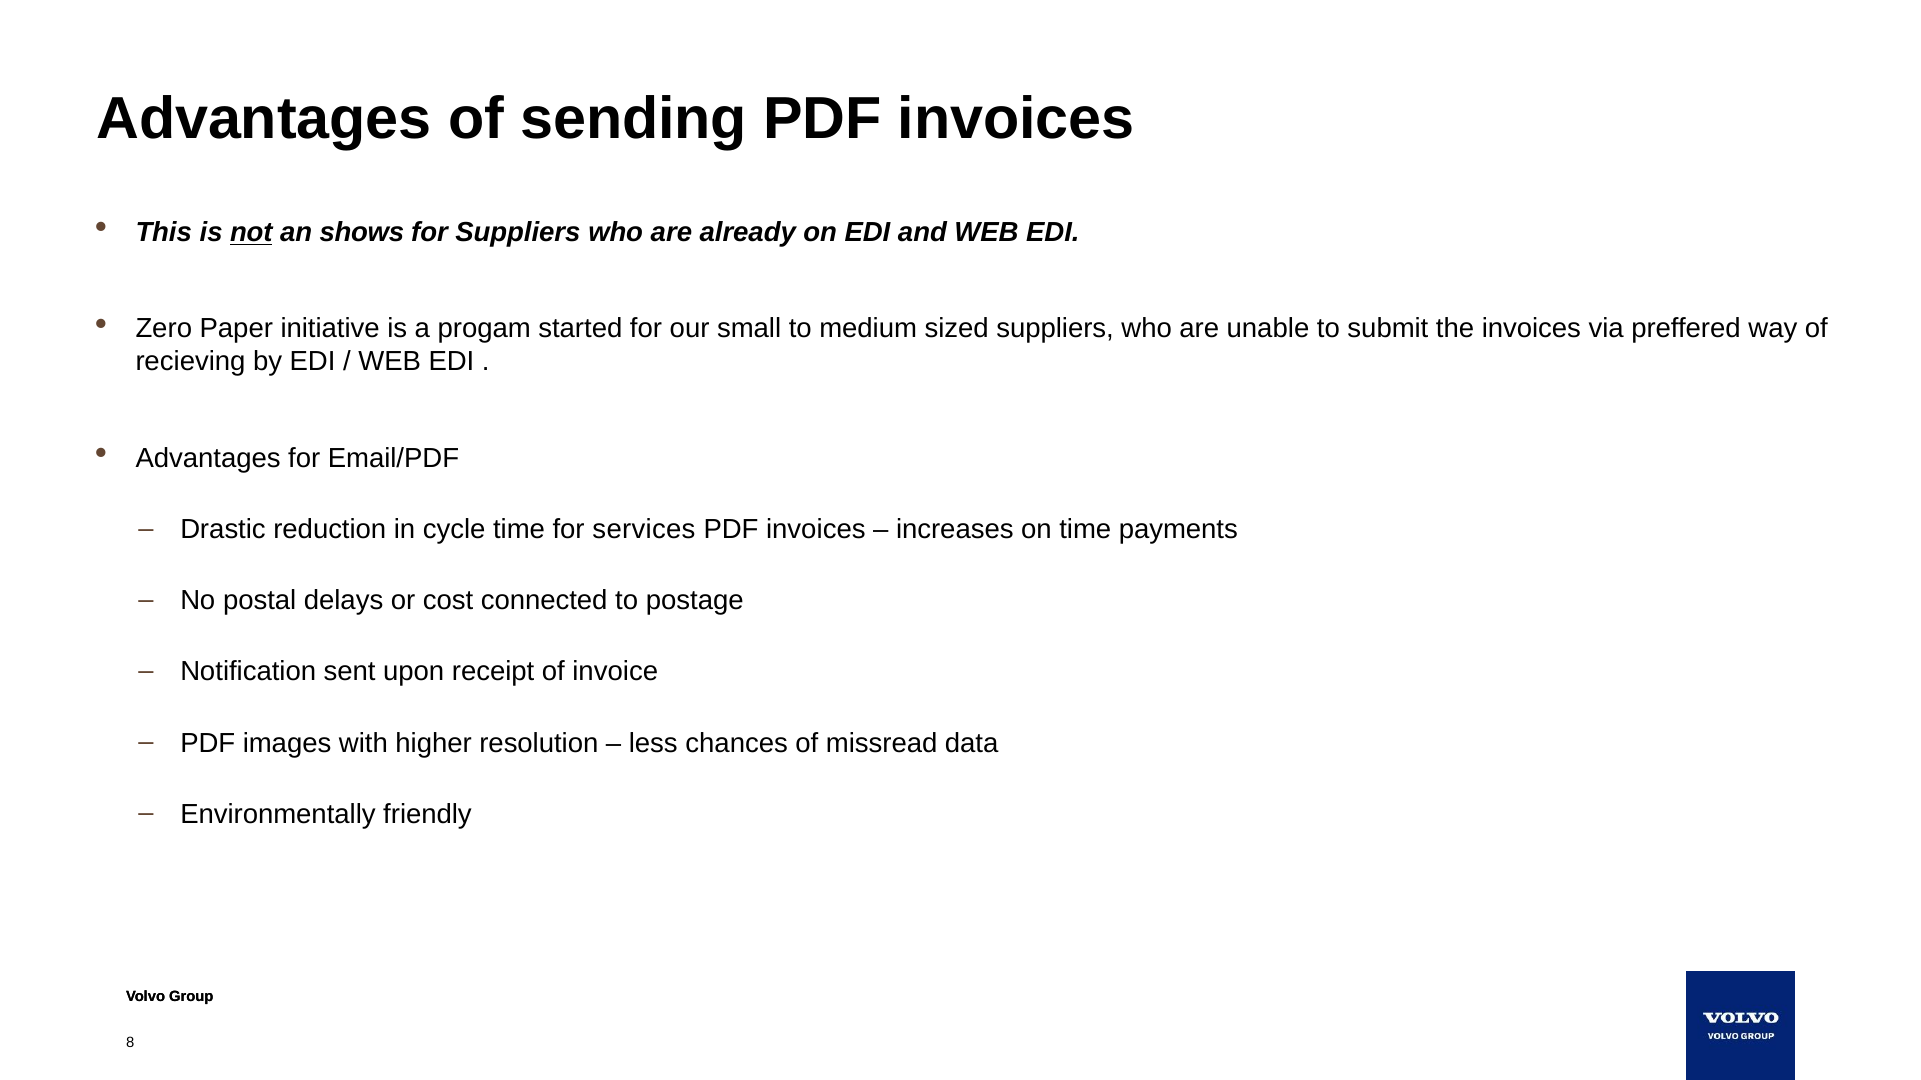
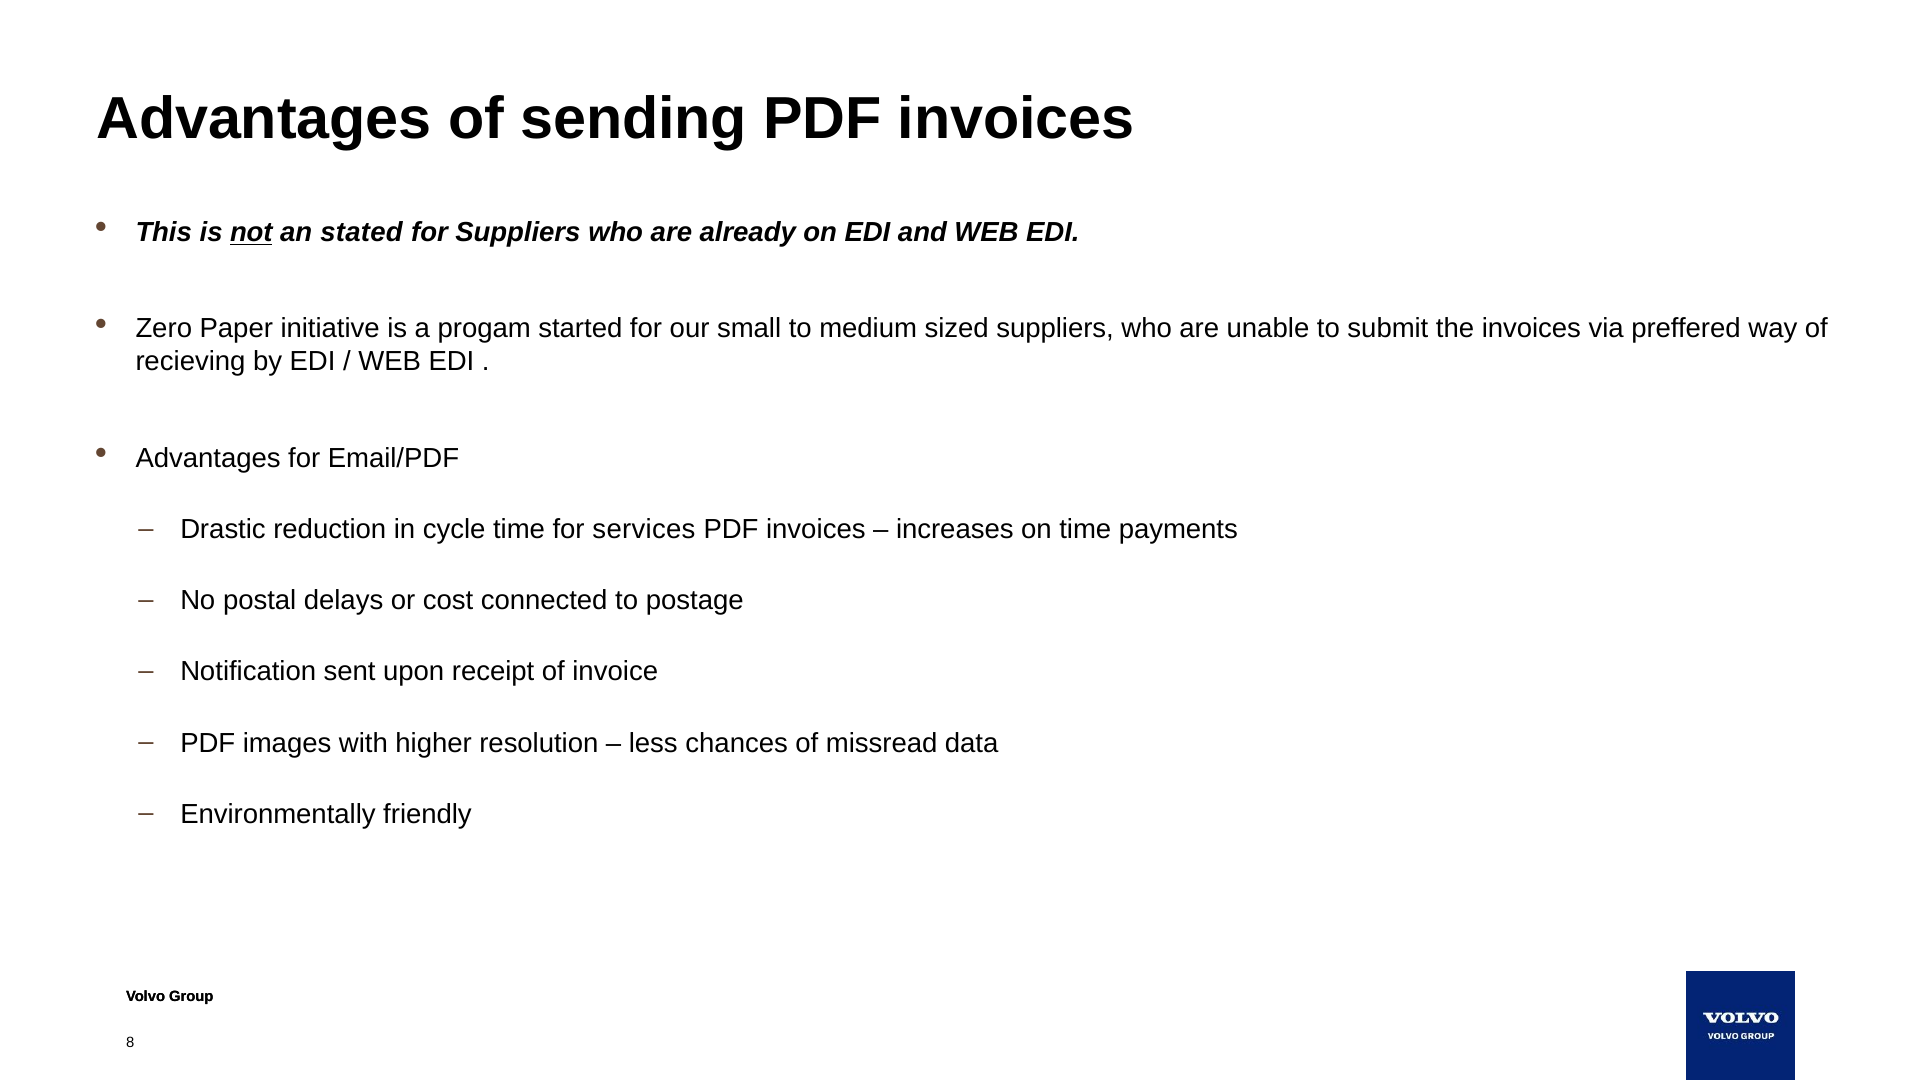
shows: shows -> stated (362, 232)
